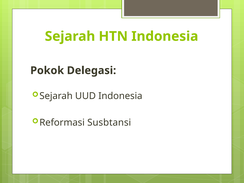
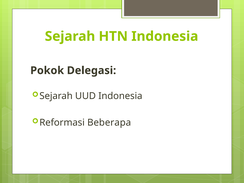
Susbtansi: Susbtansi -> Beberapa (109, 122)
